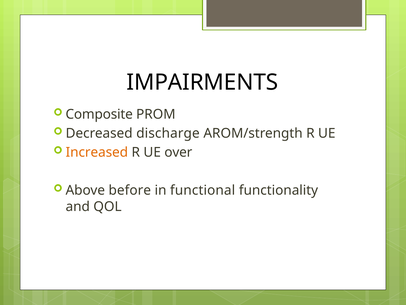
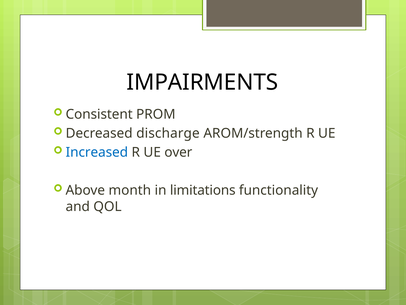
Composite: Composite -> Consistent (99, 114)
Increased colour: orange -> blue (97, 152)
before: before -> month (130, 190)
functional: functional -> limitations (203, 190)
